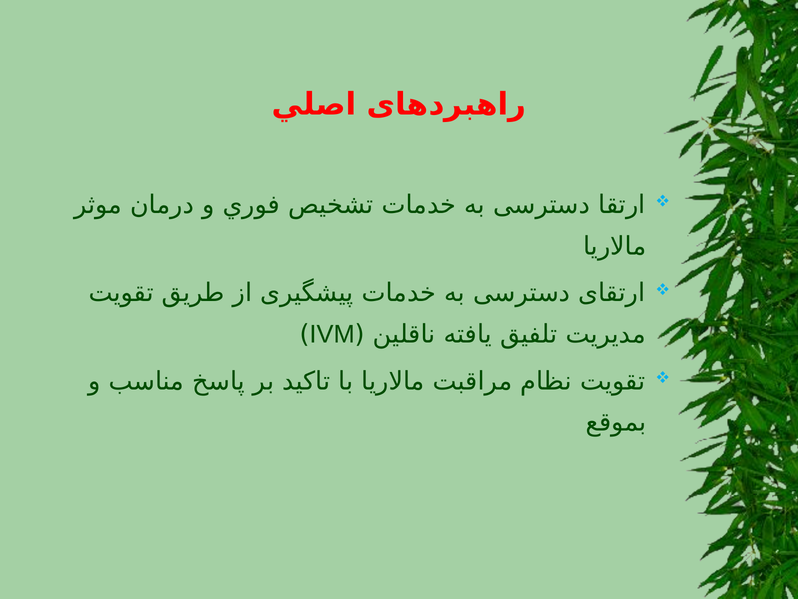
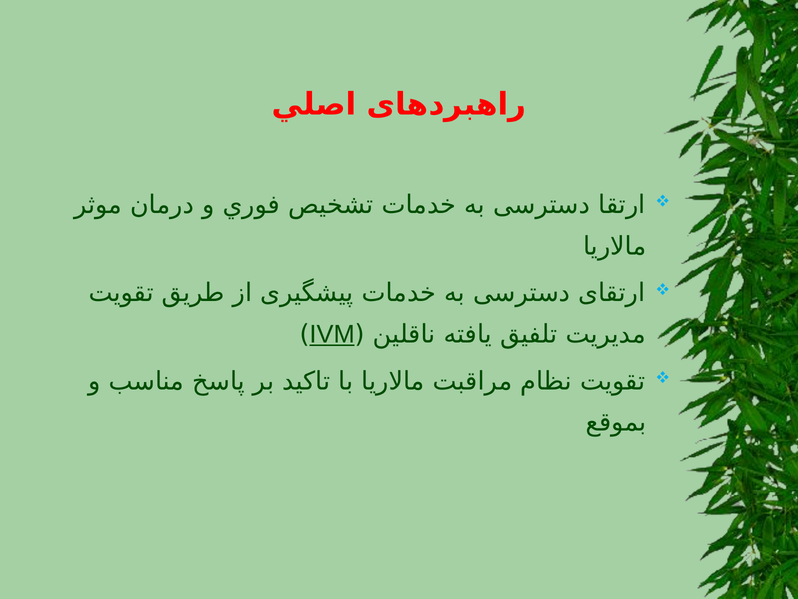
IVM underline: none -> present (332, 334)
